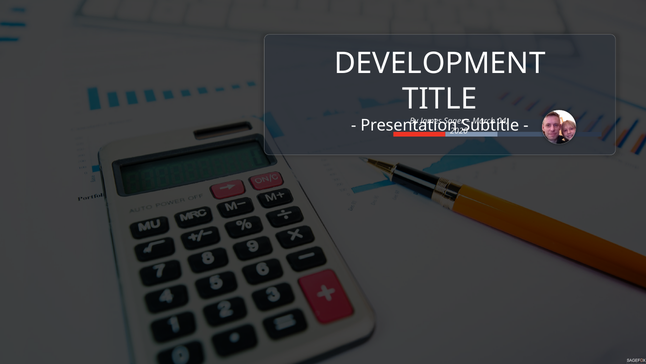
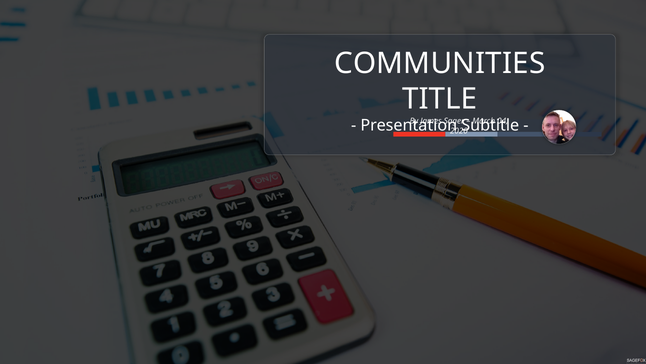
DEVELOPMENT: DEVELOPMENT -> COMMUNITIES (440, 63)
